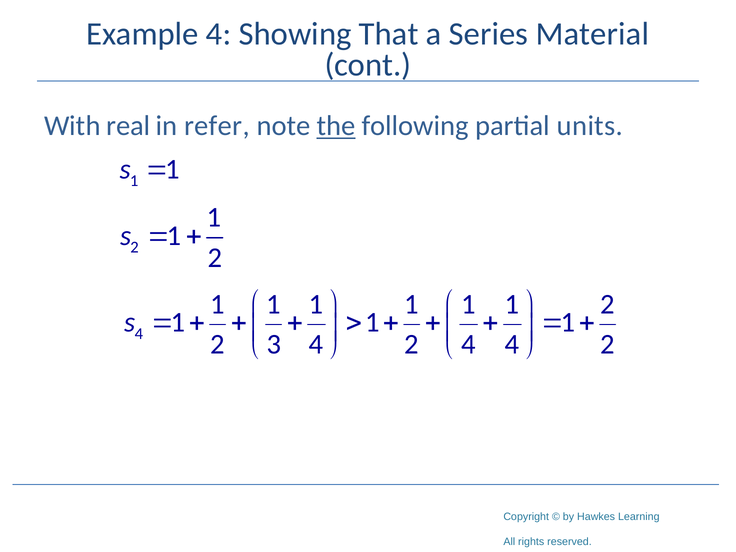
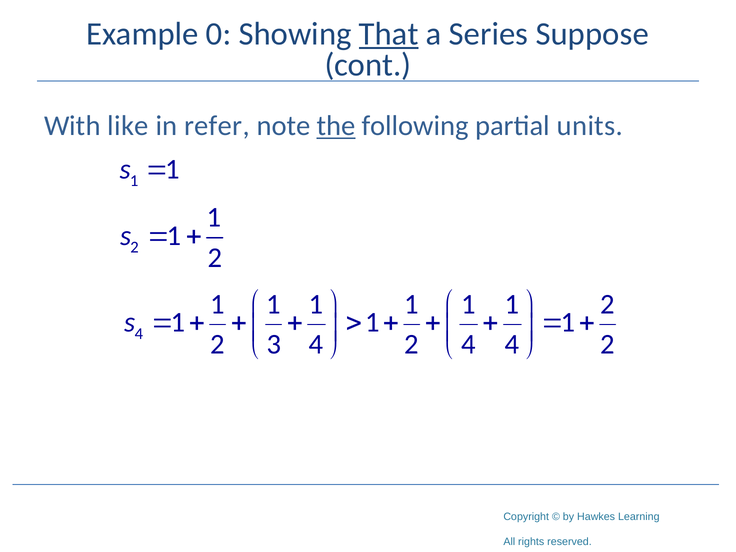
Example 4: 4 -> 0 (219, 34)
That underline: none -> present (389, 34)
Material: Material -> Suppose (592, 34)
real: real -> like (128, 126)
